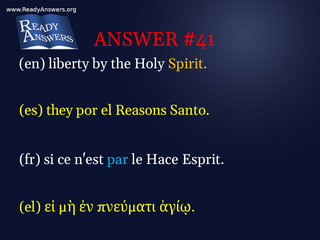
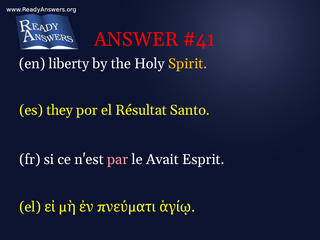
Reasons: Reasons -> Résultat (141, 110)
par colour: light blue -> pink (118, 159)
Hace: Hace -> Avait (162, 159)
